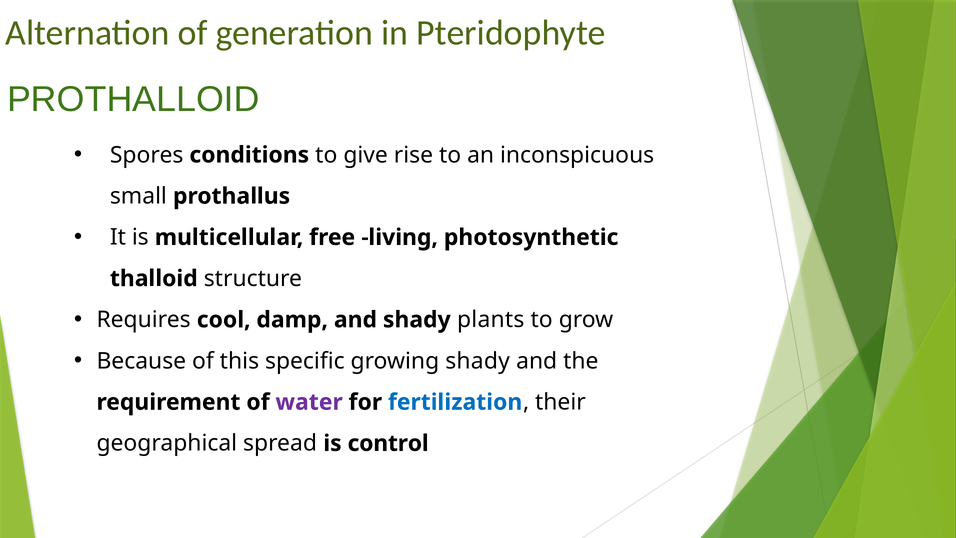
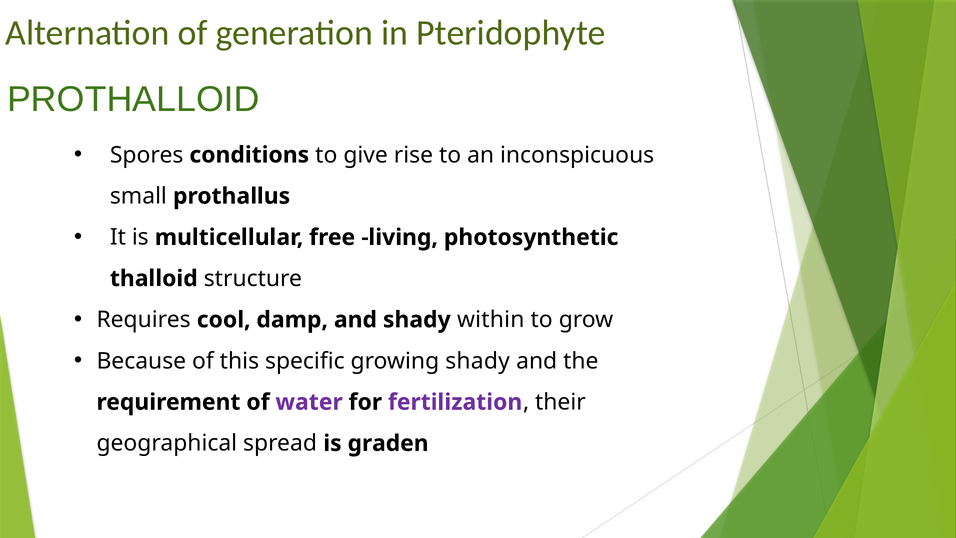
plants: plants -> within (491, 320)
fertilization colour: blue -> purple (455, 402)
control: control -> graden (388, 443)
